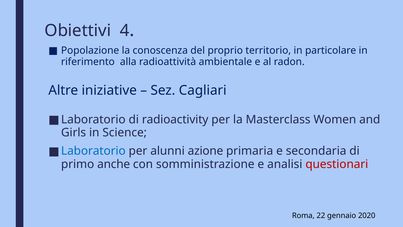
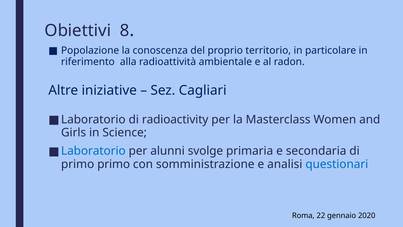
4: 4 -> 8 (125, 31)
azione: azione -> svolge (205, 151)
primo anche: anche -> primo (114, 164)
questionari colour: red -> blue (337, 164)
